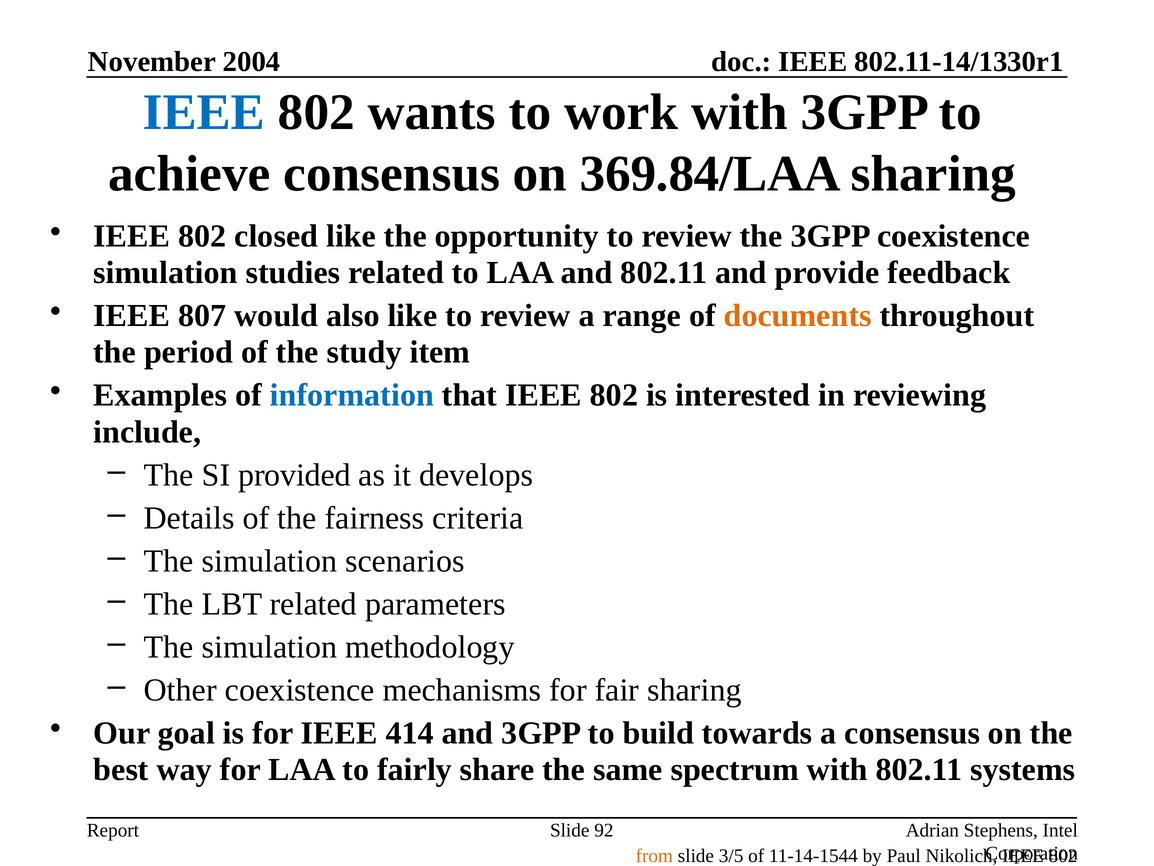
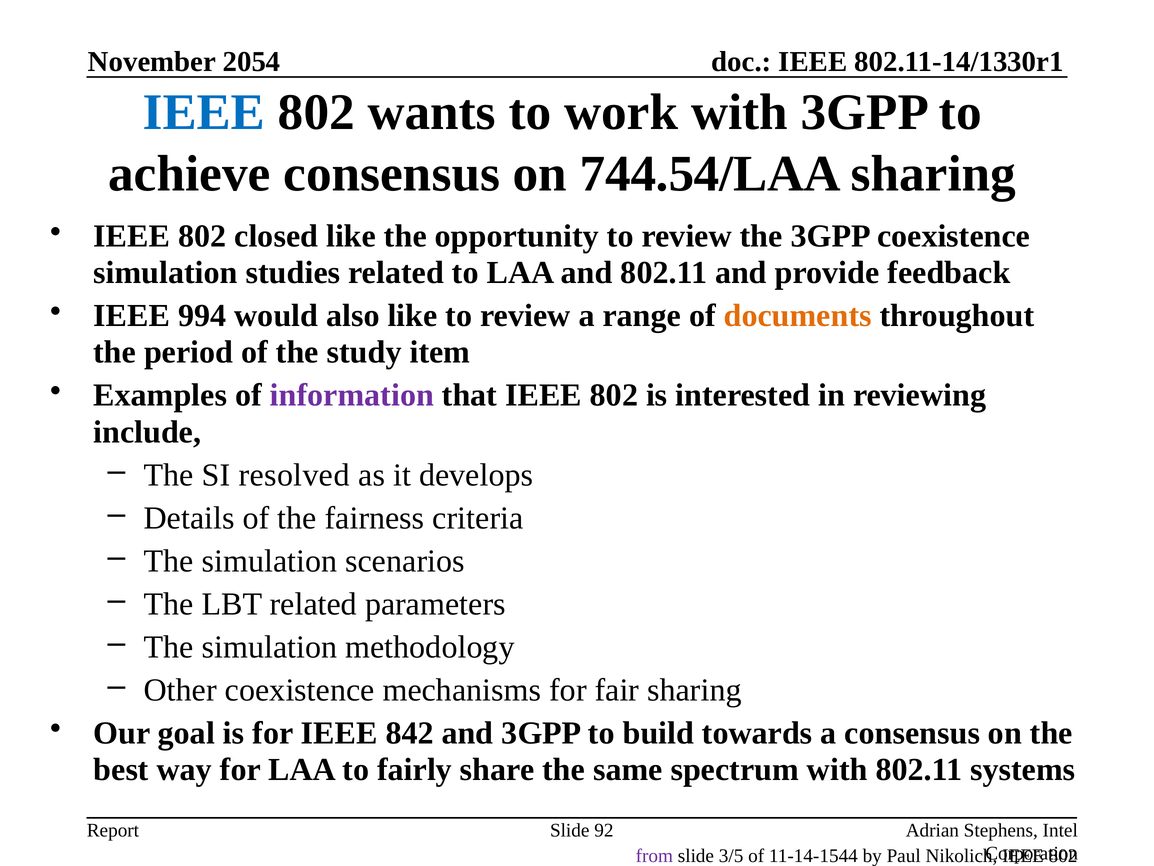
2004: 2004 -> 2054 (252, 62)
369.84/LAA: 369.84/LAA -> 744.54/LAA (710, 174)
807: 807 -> 994 (202, 316)
information colour: blue -> purple (352, 395)
provided: provided -> resolved (294, 475)
414: 414 -> 842 (410, 733)
from colour: orange -> purple (654, 855)
